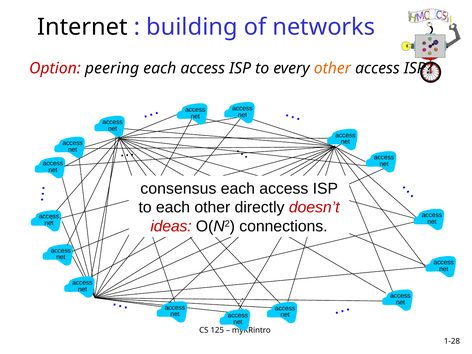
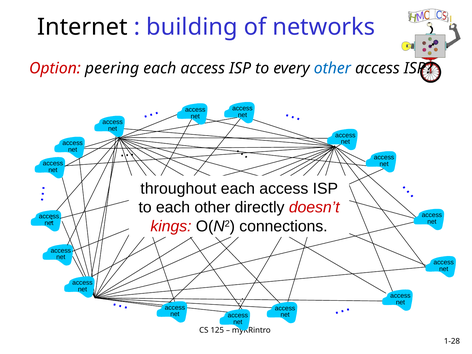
other colour: orange -> blue (332, 68)
consensus: consensus -> throughout (178, 189)
ideas: ideas -> kings (171, 226)
